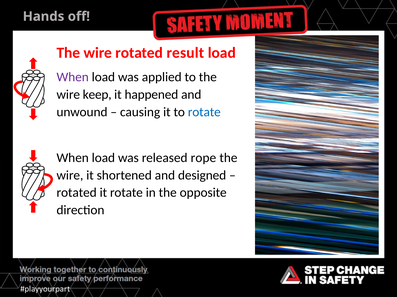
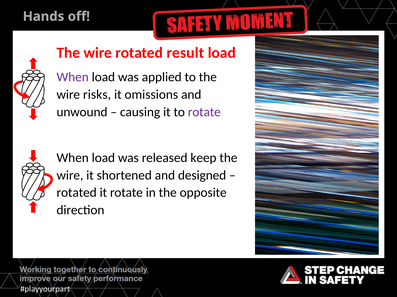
keep: keep -> risks (97, 95)
happened: happened -> omissions (151, 95)
rotate colour: blue -> purple (204, 112)
rope: rope -> keep (203, 158)
